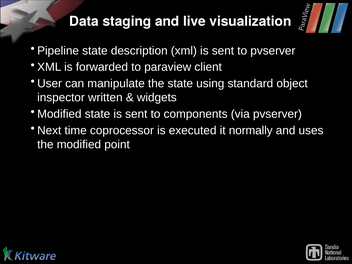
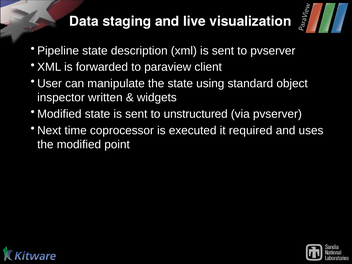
components: components -> unstructured (196, 114)
normally: normally -> required (251, 130)
